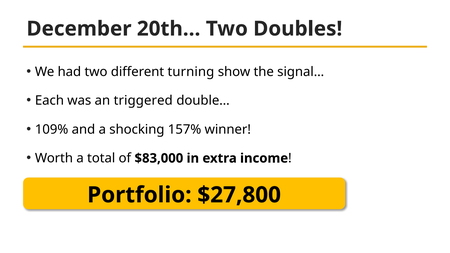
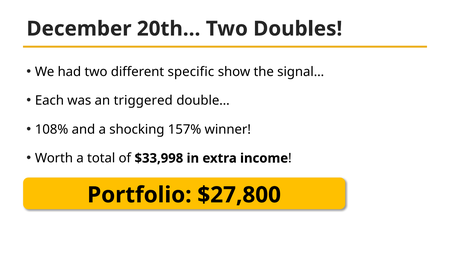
turning: turning -> specific (191, 72)
109%: 109% -> 108% (52, 129)
$83,000: $83,000 -> $33,998 (159, 158)
